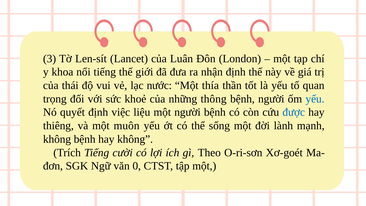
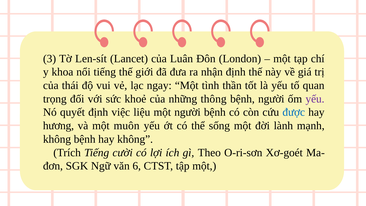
nước: nước -> ngay (159, 85)
thía: thía -> tình (210, 85)
yếu colour: blue -> purple (315, 99)
thiêng: thiêng -> hương (58, 126)
0: 0 -> 6 (137, 166)
